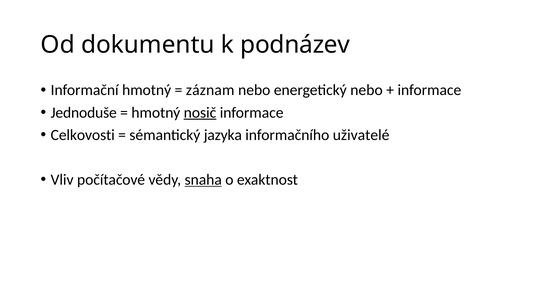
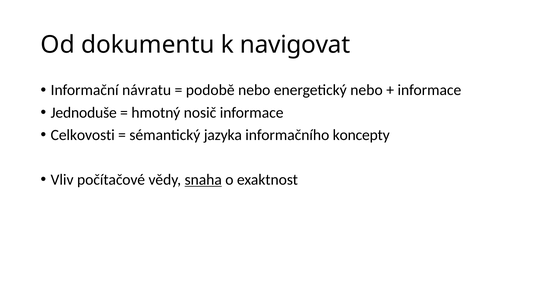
podnázev: podnázev -> navigovat (295, 45)
Informační hmotný: hmotný -> návratu (147, 90)
záznam: záznam -> podobě (210, 90)
nosič underline: present -> none (200, 112)
uživatelé: uživatelé -> koncepty (361, 135)
